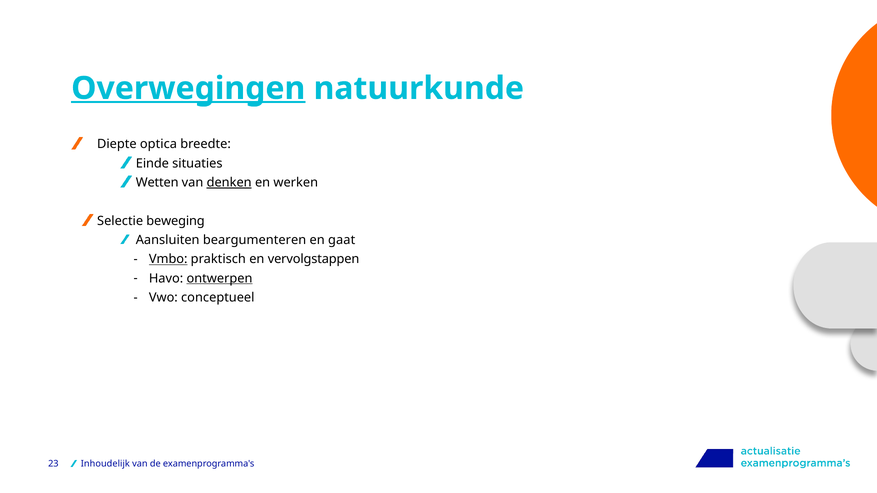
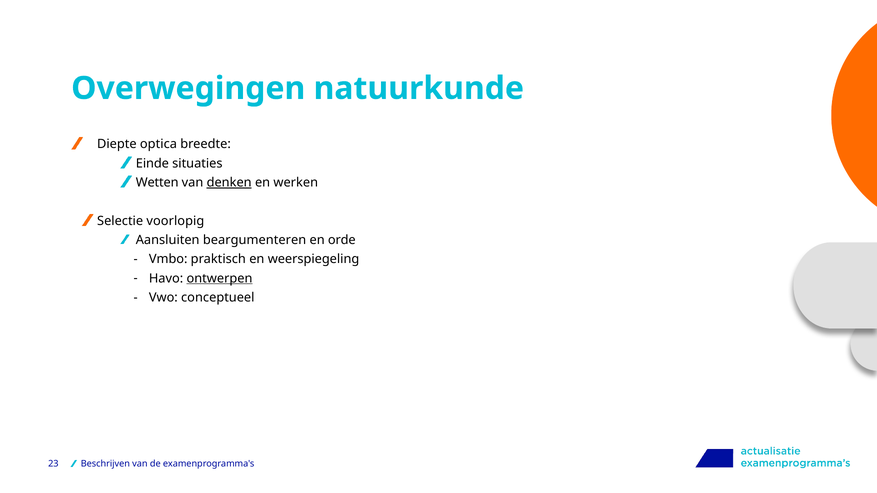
Overwegingen underline: present -> none (188, 88)
beweging: beweging -> voorlopig (175, 221)
gaat: gaat -> orde (342, 240)
Vmbo underline: present -> none (168, 259)
vervolgstappen: vervolgstappen -> weerspiegeling (314, 259)
Inhoudelijk: Inhoudelijk -> Beschrijven (105, 464)
